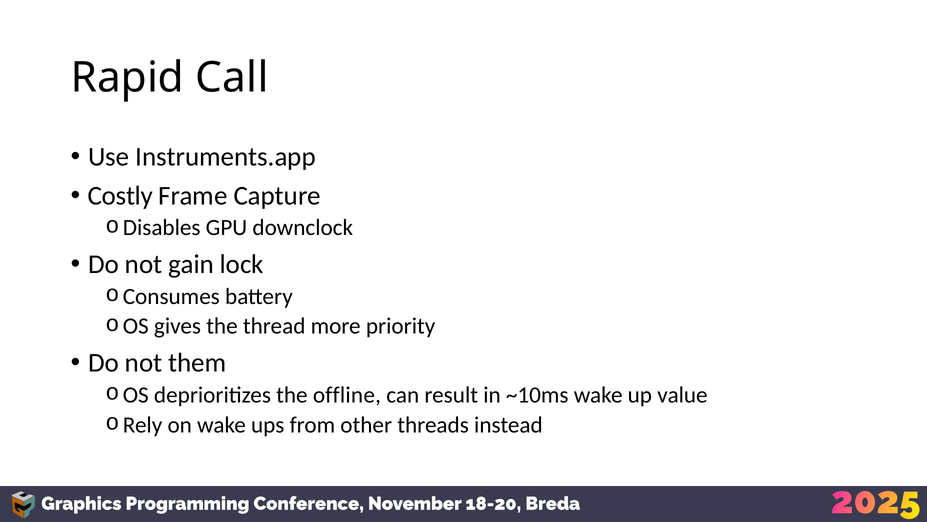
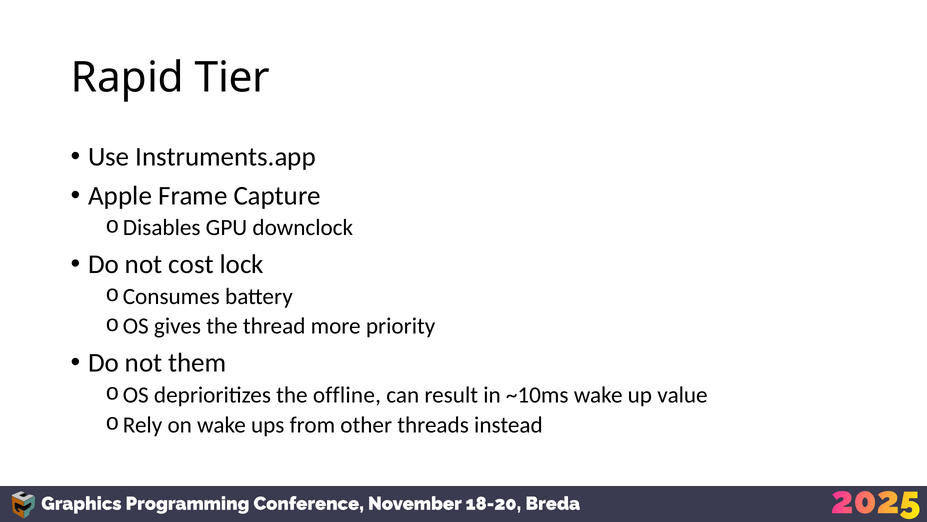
Call: Call -> Tier (232, 78)
Costly: Costly -> Apple (120, 195)
gain: gain -> cost (191, 264)
